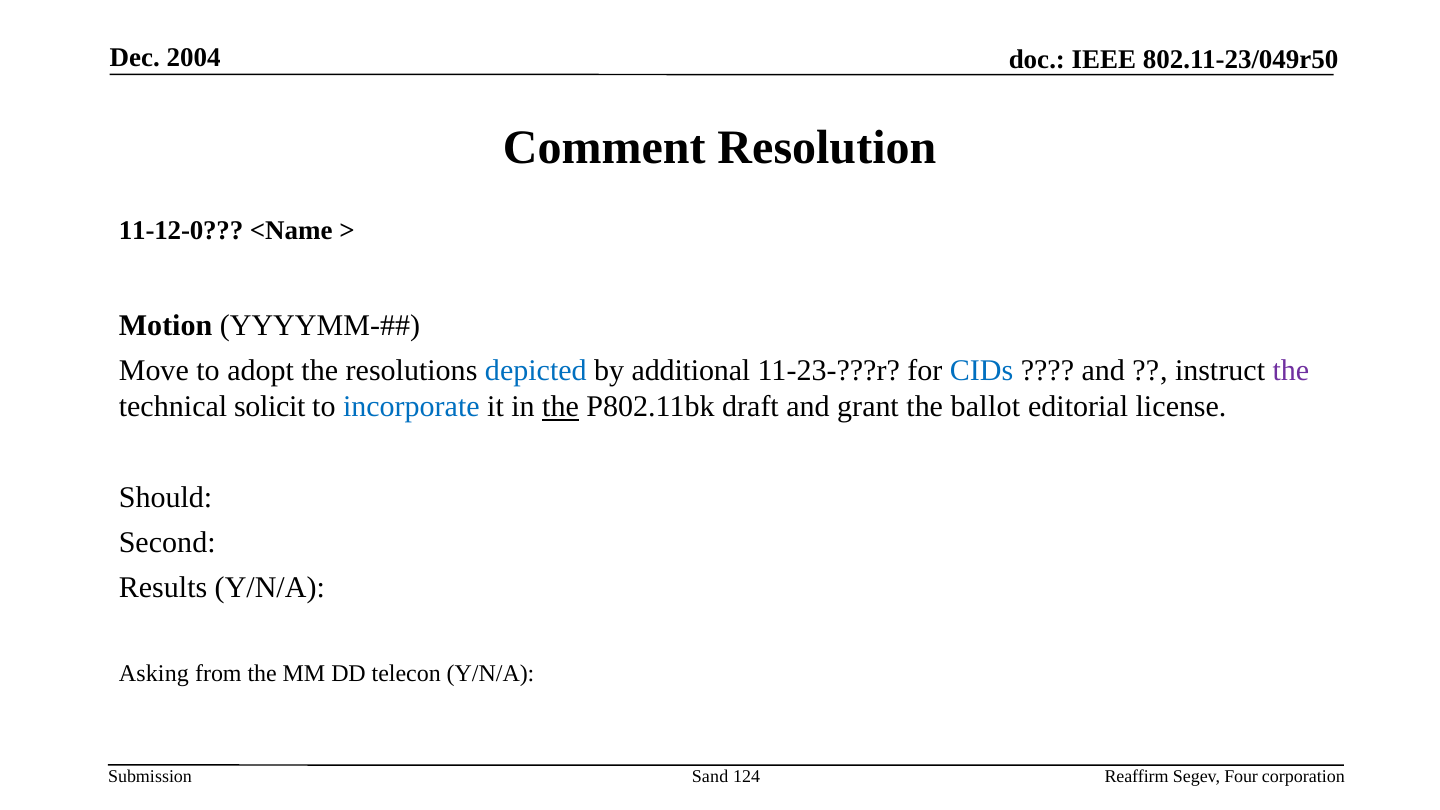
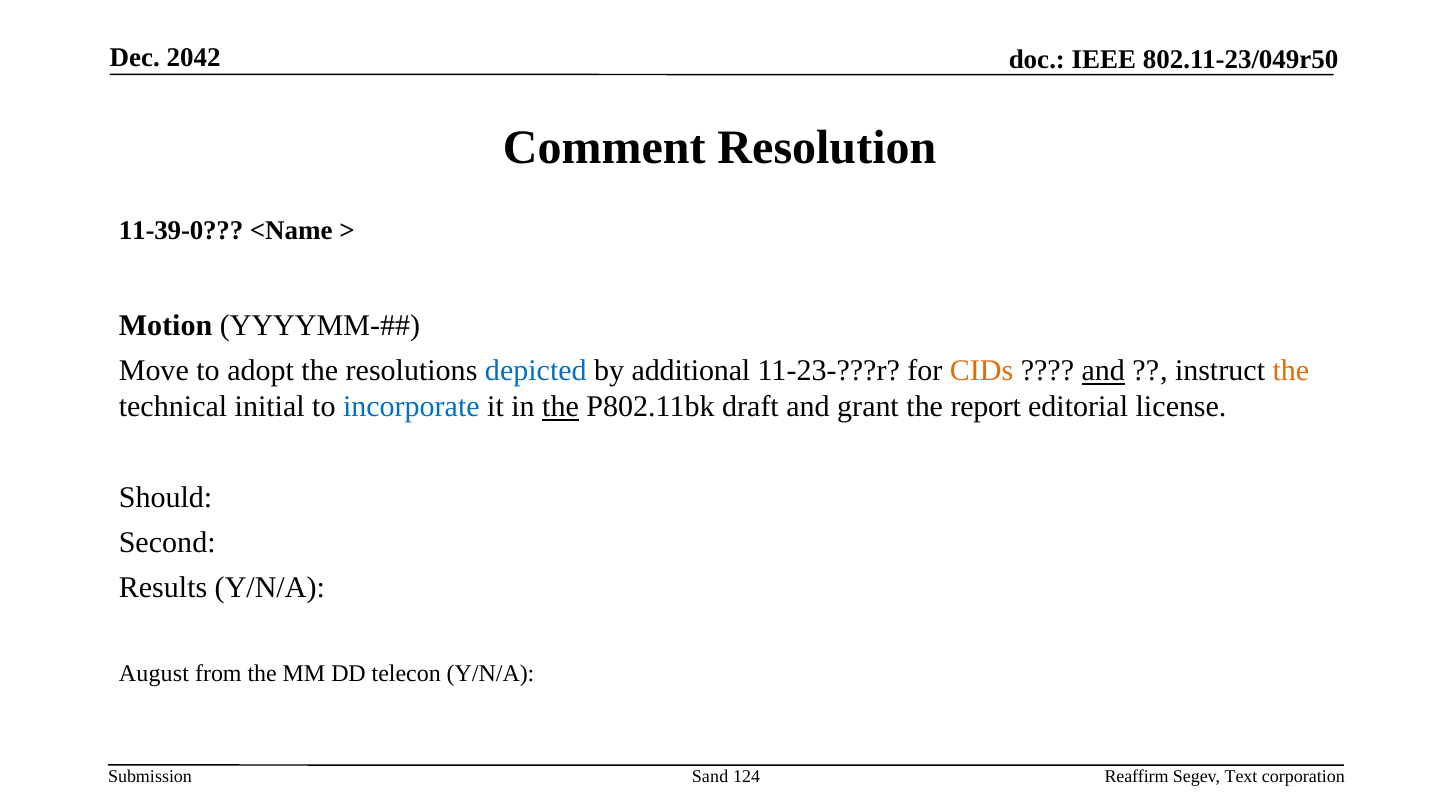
2004: 2004 -> 2042 (194, 57)
11-12-0: 11-12-0 -> 11-39-0 (181, 230)
CIDs colour: blue -> orange (982, 371)
and underline: none -> present (1103, 371)
the colour: purple -> orange (1291, 371)
solicit: solicit -> initial (270, 407)
ballot: ballot -> report (986, 407)
Asking: Asking -> August (154, 673)
Four: Four -> Text (1241, 777)
